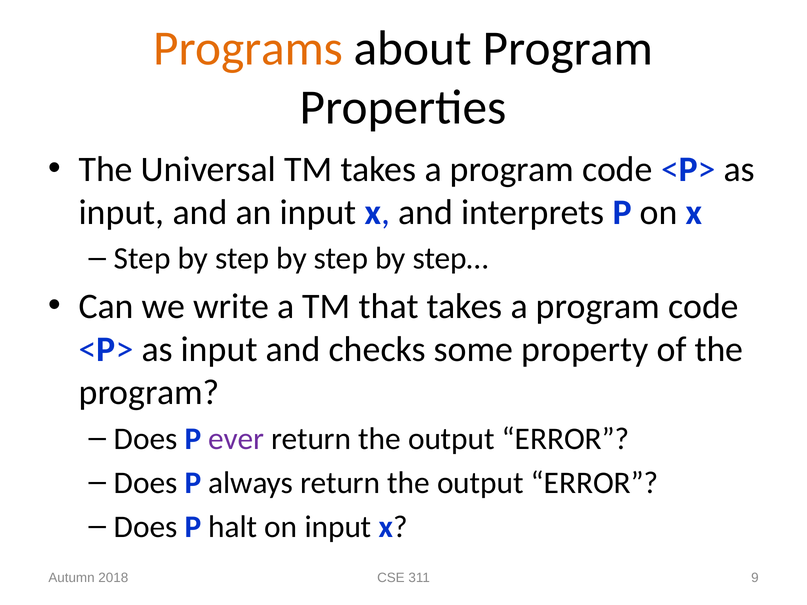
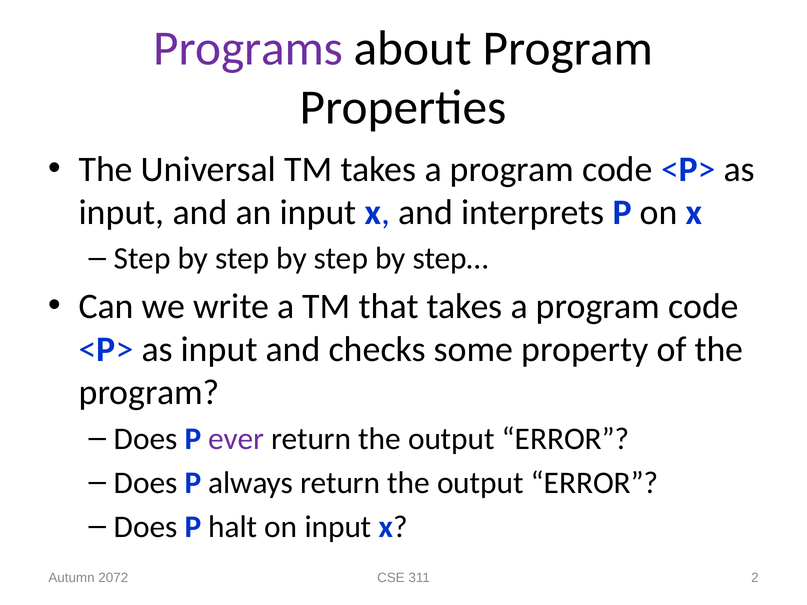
Programs colour: orange -> purple (248, 49)
2018: 2018 -> 2072 (113, 578)
9: 9 -> 2 (755, 578)
